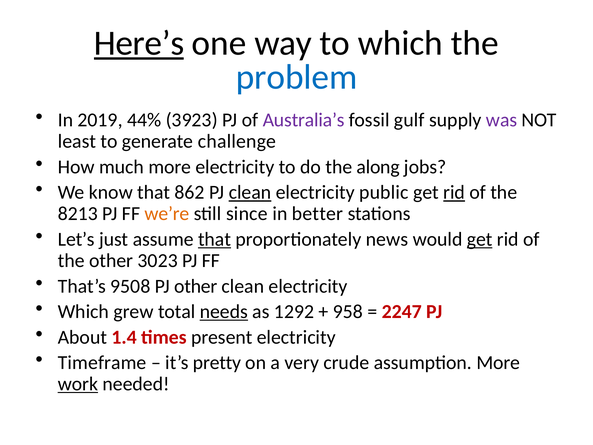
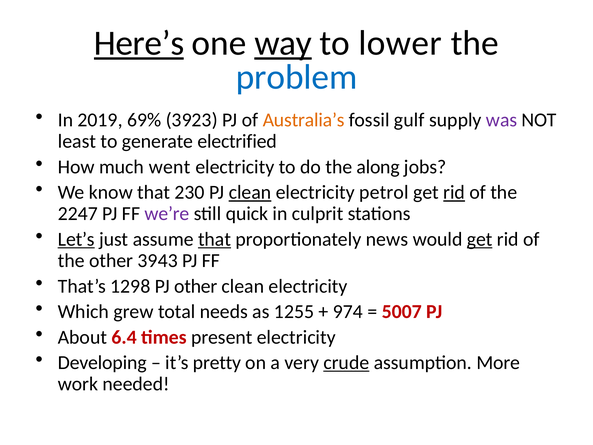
way underline: none -> present (283, 43)
to which: which -> lower (400, 43)
44%: 44% -> 69% (144, 120)
Australia’s colour: purple -> orange (304, 120)
challenge: challenge -> electrified (237, 141)
much more: more -> went (170, 167)
862: 862 -> 230 (190, 192)
public: public -> petrol (384, 192)
8213: 8213 -> 2247 (78, 214)
we’re colour: orange -> purple (167, 214)
since: since -> quick (247, 214)
better: better -> culprit (318, 214)
Let’s underline: none -> present (76, 239)
3023: 3023 -> 3943 (158, 260)
9508: 9508 -> 1298 (130, 286)
needs underline: present -> none (224, 311)
1292: 1292 -> 1255 (294, 311)
958: 958 -> 974 (348, 311)
2247: 2247 -> 5007 (402, 311)
1.4: 1.4 -> 6.4 (124, 337)
Timeframe: Timeframe -> Developing (102, 362)
crude underline: none -> present (346, 362)
work underline: present -> none (78, 384)
